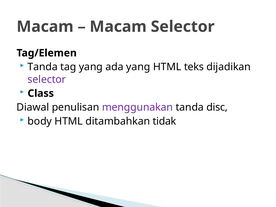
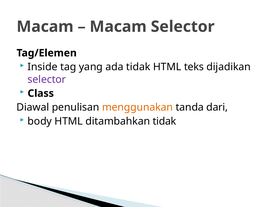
Tanda: Tanda -> Inside (43, 67)
ada yang: yang -> tidak (138, 67)
menggunakan colour: purple -> orange (137, 107)
disc: disc -> dari (217, 107)
